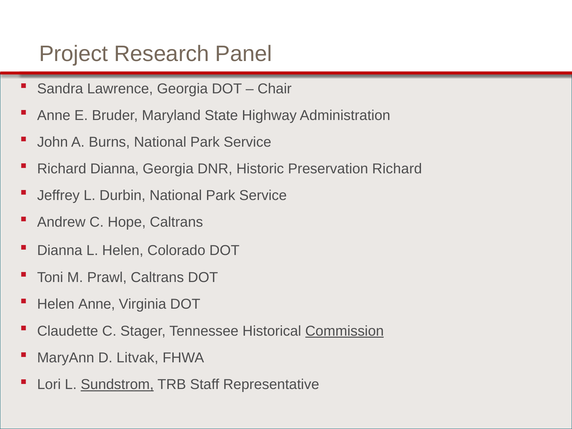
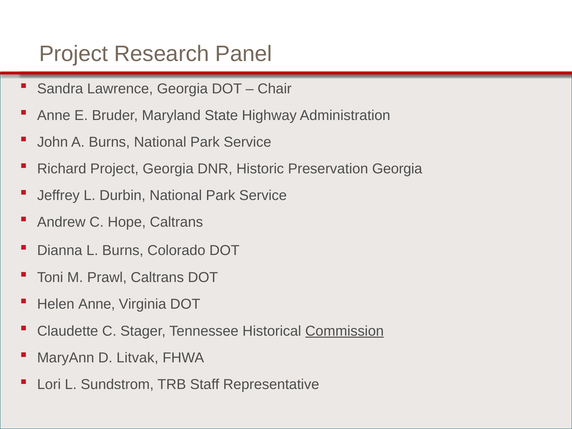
Richard Dianna: Dianna -> Project (114, 169)
Preservation Richard: Richard -> Georgia (397, 169)
L Helen: Helen -> Burns (123, 250)
Sundstrom underline: present -> none (117, 385)
